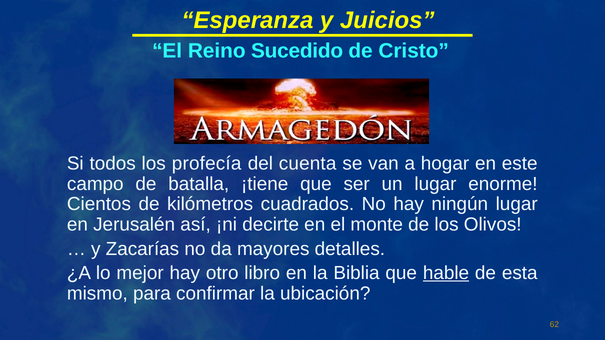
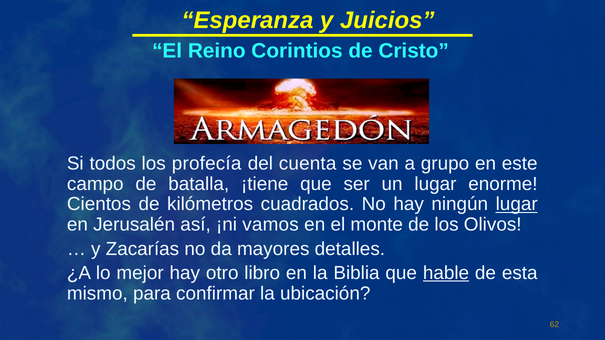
Sucedido: Sucedido -> Corintios (297, 51)
hogar: hogar -> grupo (445, 164)
lugar underline: none -> present (517, 204)
decirte: decirte -> vamos (271, 225)
